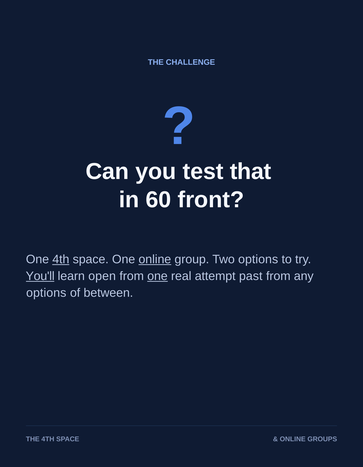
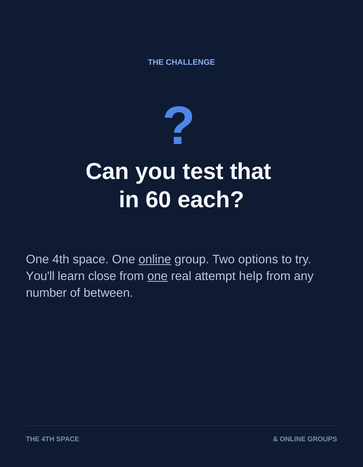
front: front -> each (211, 200)
4th underline: present -> none (61, 259)
You'll underline: present -> none (40, 276)
open: open -> close (102, 276)
past: past -> help (251, 276)
options: options -> number (46, 293)
